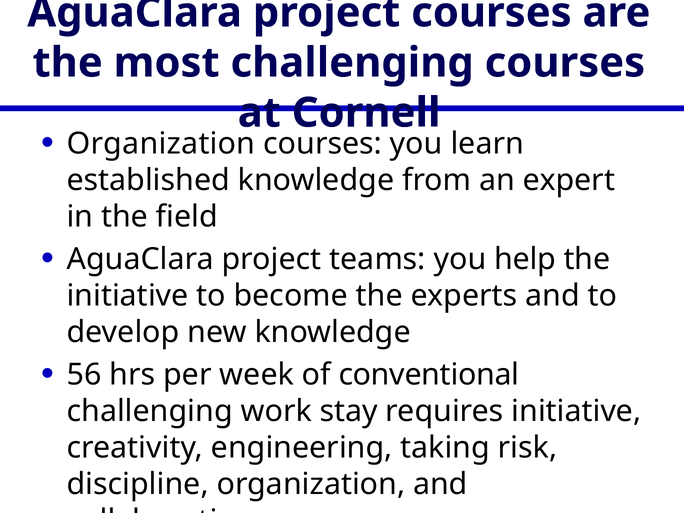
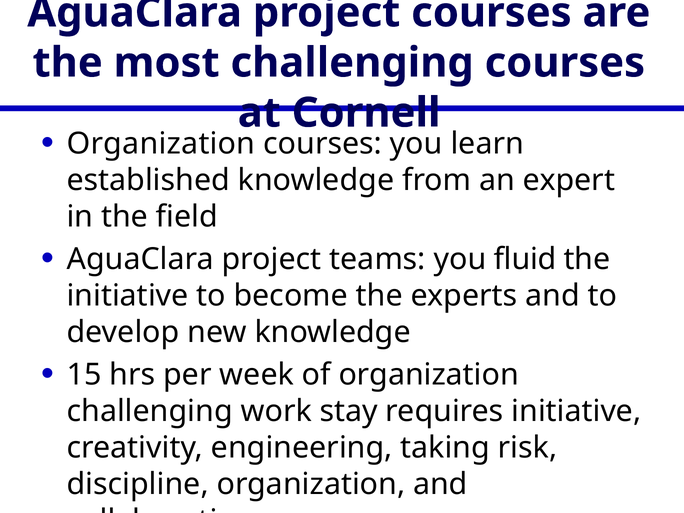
help: help -> fluid (525, 259)
56: 56 -> 15 (84, 375)
of conventional: conventional -> organization (429, 375)
